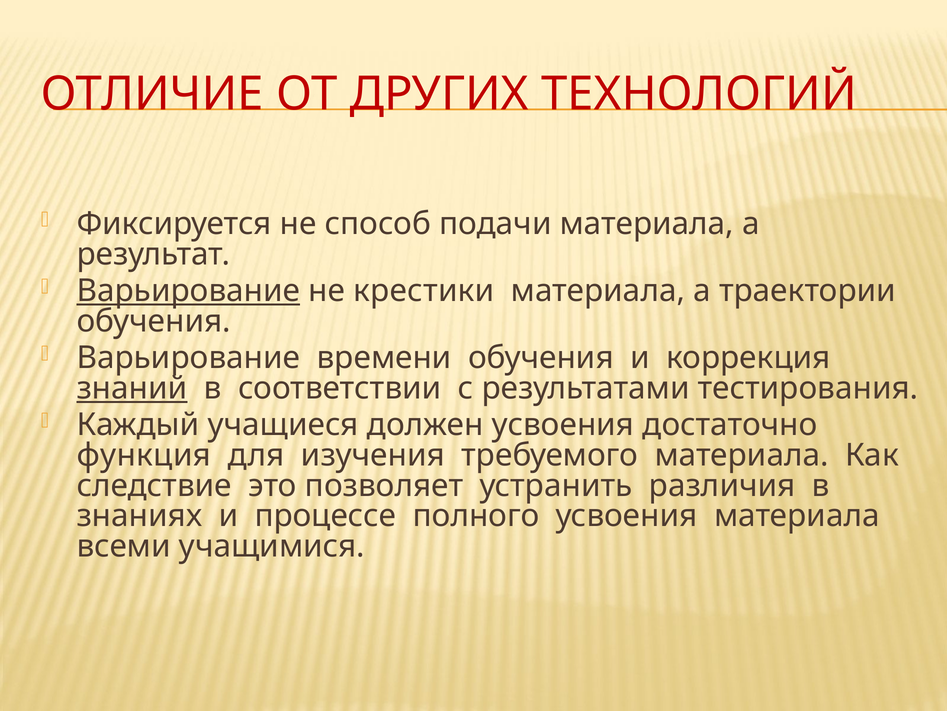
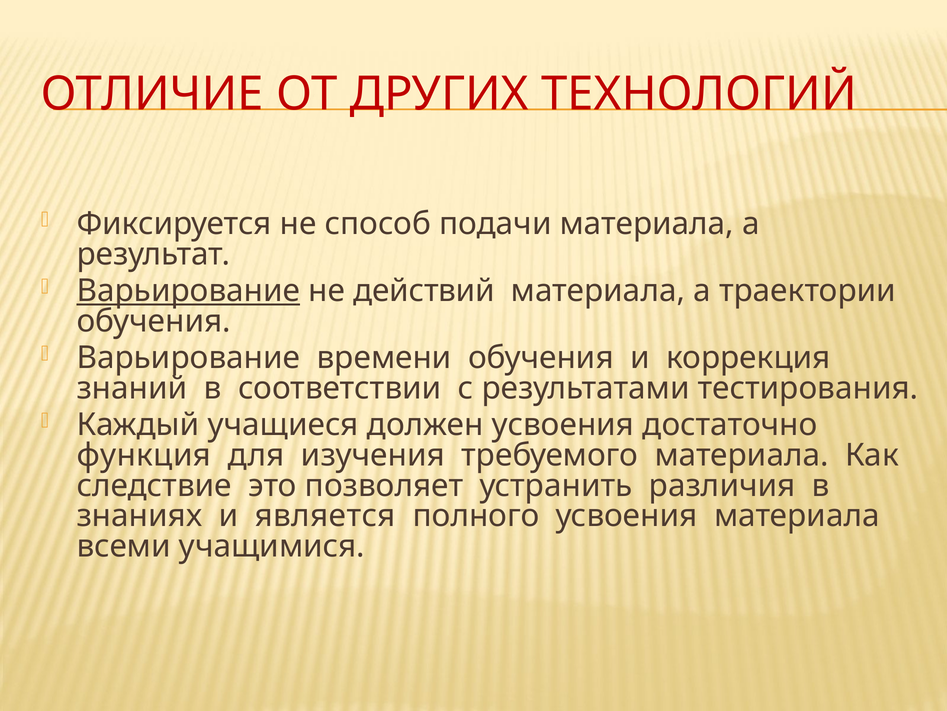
крестики: крестики -> действий (424, 291)
знаний underline: present -> none (132, 388)
процессе: процессе -> является (325, 515)
